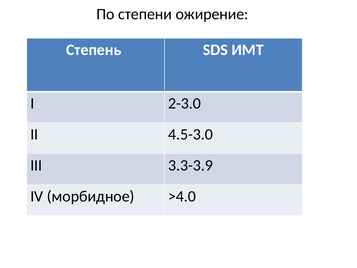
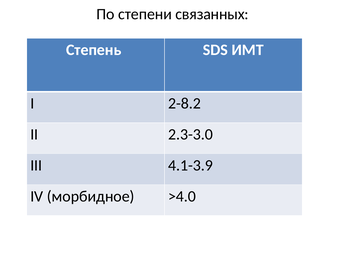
ожирение: ожирение -> связанных (212, 14)
2-3.0: 2-3.0 -> 2-8.2 (184, 103)
4.5-3.0: 4.5-3.0 -> 2.3-3.0 (191, 134)
3.3-3.9: 3.3-3.9 -> 4.1-3.9 (191, 165)
